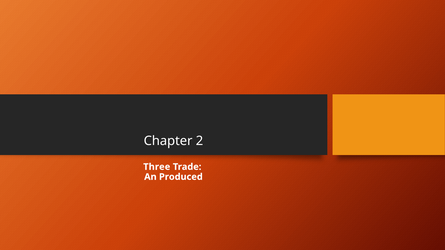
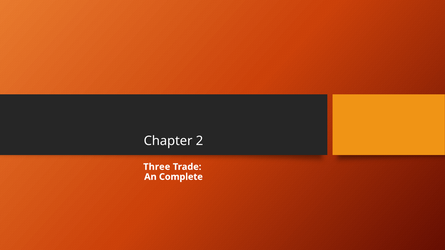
Produced: Produced -> Complete (181, 177)
